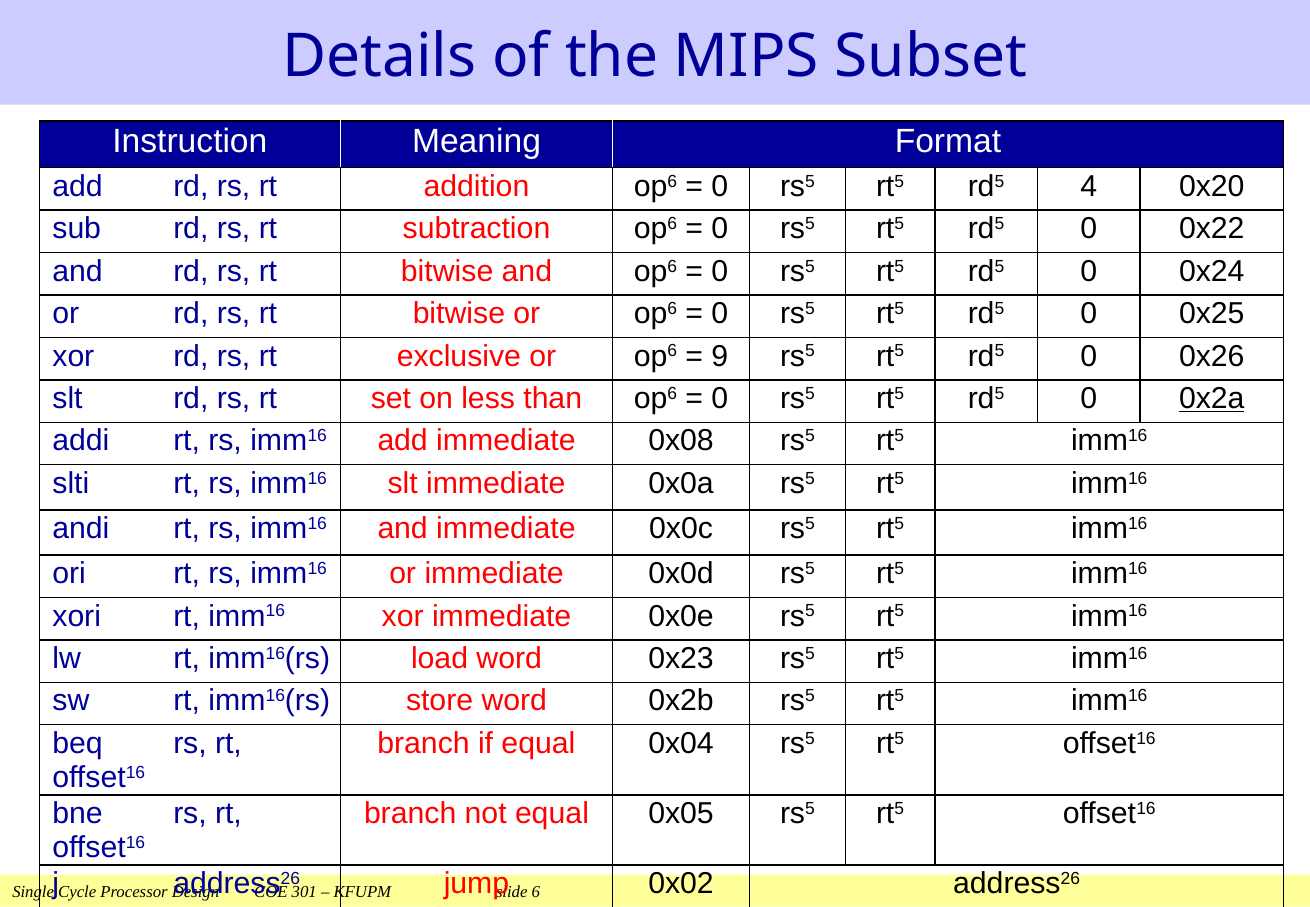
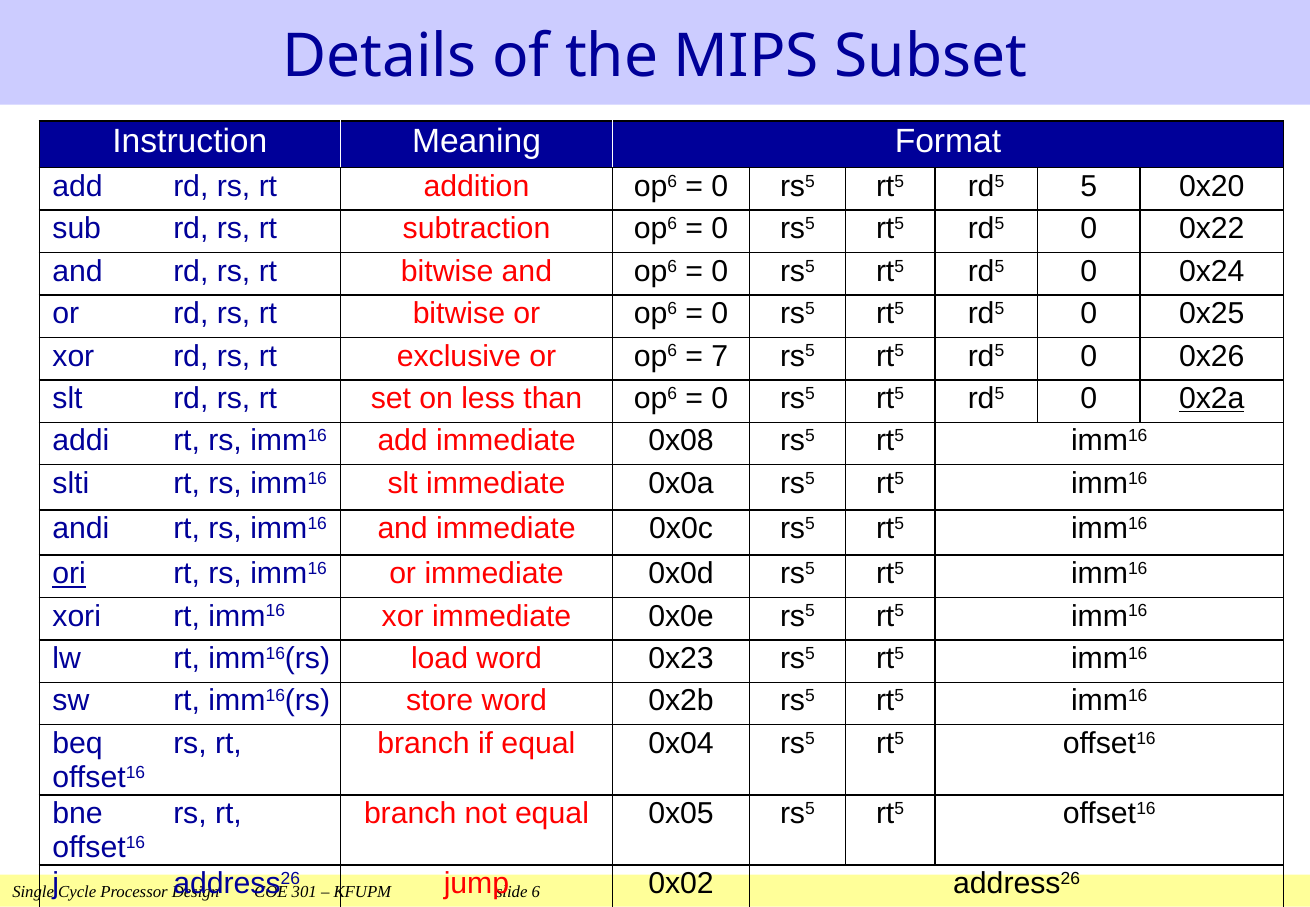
4: 4 -> 5 (1089, 186)
9: 9 -> 7 (720, 356)
ori underline: none -> present (69, 574)
